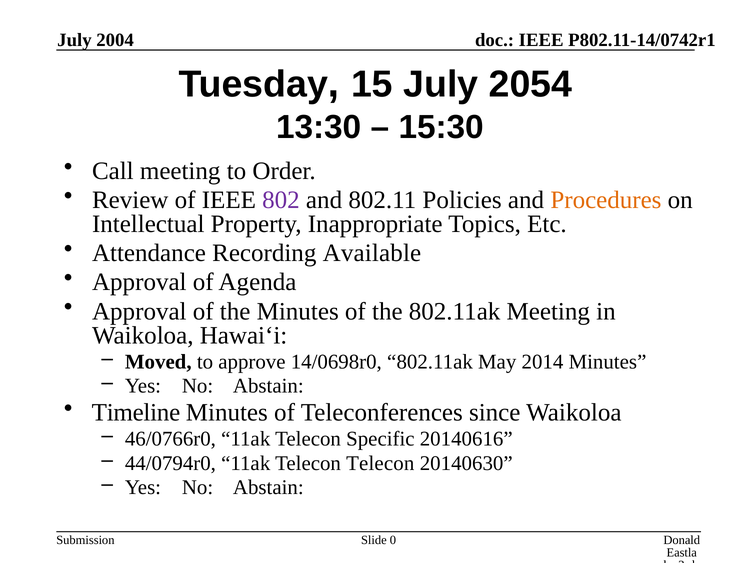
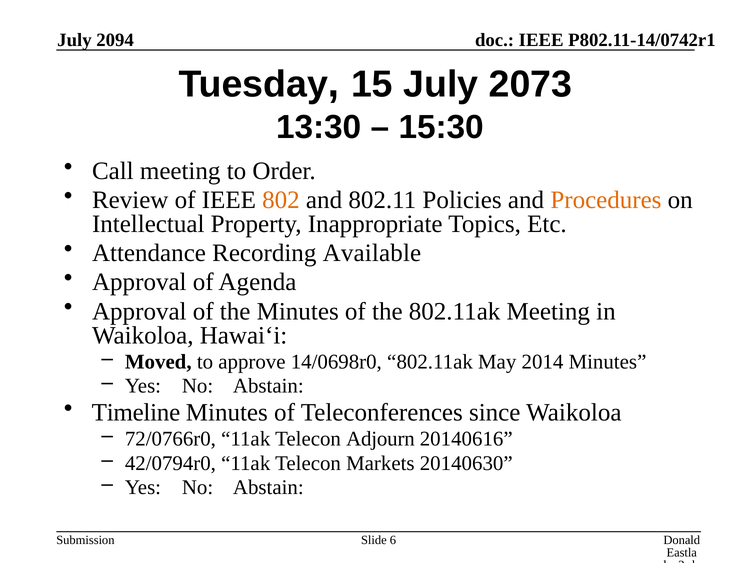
2004: 2004 -> 2094 (115, 40)
2054: 2054 -> 2073 (530, 84)
802 colour: purple -> orange (281, 200)
46/0766r0: 46/0766r0 -> 72/0766r0 (170, 439)
Specific: Specific -> Adjourn (380, 439)
44/0794r0: 44/0794r0 -> 42/0794r0 (170, 463)
Telecon Telecon: Telecon -> Markets (380, 463)
0: 0 -> 6 (393, 540)
